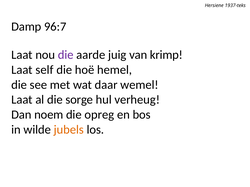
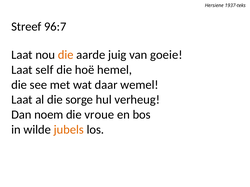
Damp: Damp -> Streef (26, 27)
die colour: purple -> orange (66, 55)
krimp: krimp -> goeie (166, 55)
opreg: opreg -> vroue (99, 115)
